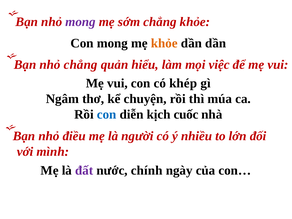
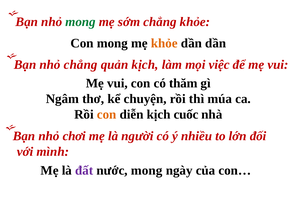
mong colour: purple -> green (81, 22)
quản hiểu: hiểu -> kịch (145, 65)
khép: khép -> thăm (183, 83)
con colour: blue -> orange (107, 114)
điều: điều -> chơi (74, 136)
nước chính: chính -> mong (147, 170)
